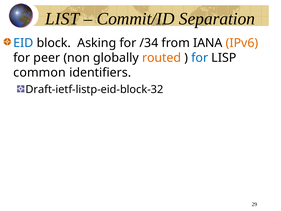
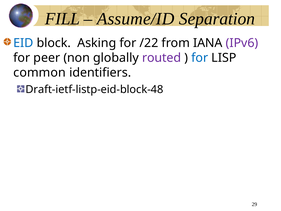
LIST: LIST -> FILL (62, 19)
Commit/ID: Commit/ID -> Assume/ID (136, 19)
/34: /34 -> /22 (149, 43)
IPv6 colour: orange -> purple (242, 43)
routed colour: orange -> purple (162, 58)
Draft-ietf-listp-eid-block-32: Draft-ietf-listp-eid-block-32 -> Draft-ietf-listp-eid-block-48 (94, 89)
